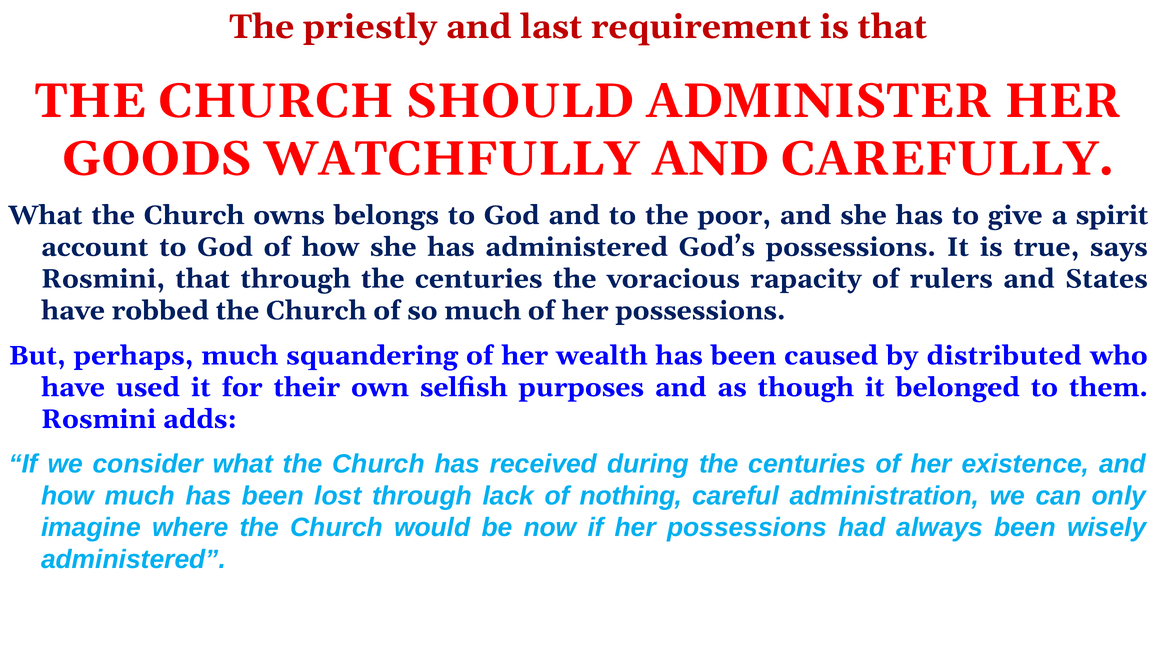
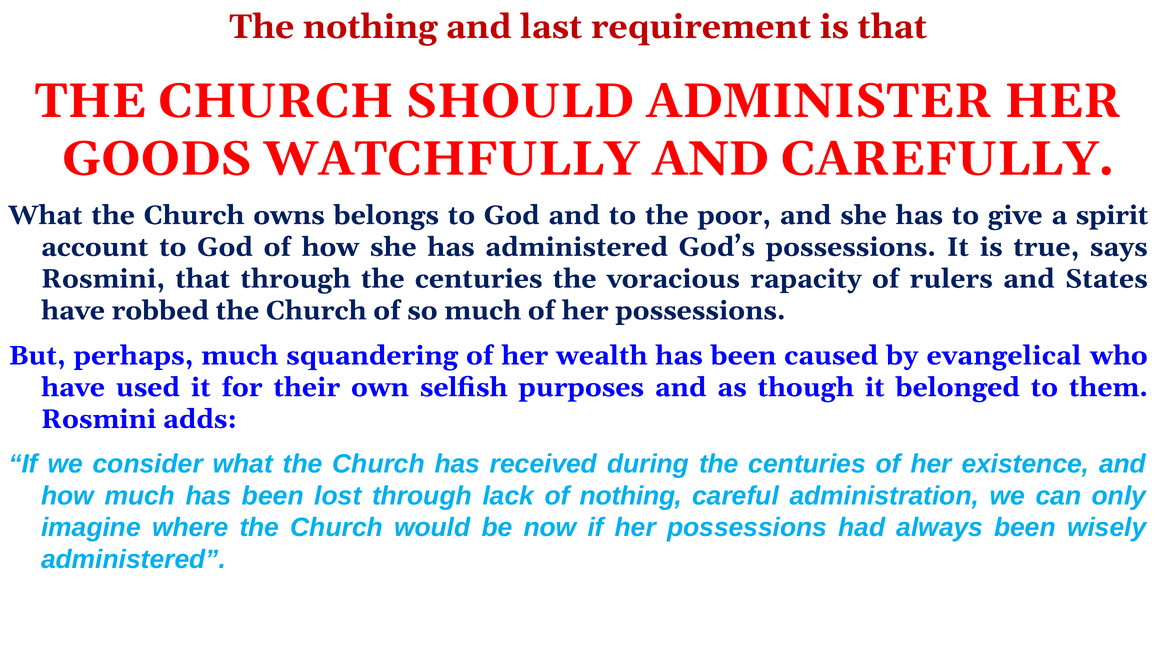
The priestly: priestly -> nothing (370, 27)
distributed: distributed -> evangelical (1004, 356)
